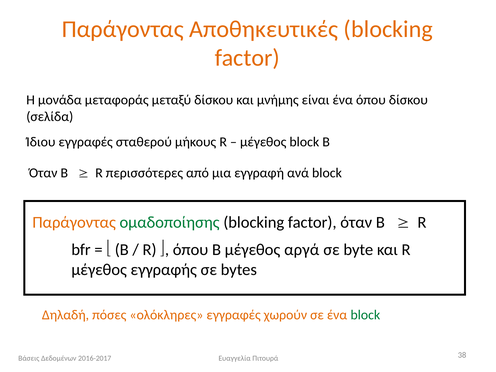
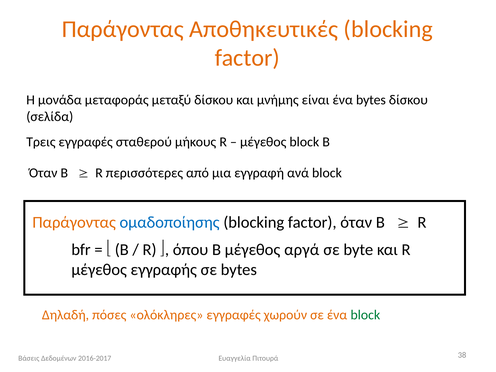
ένα όπου: όπου -> bytes (371, 100)
Ίδιου: Ίδιου -> Τρεις (41, 142)
ομαδοποίησης colour: green -> blue (170, 222)
